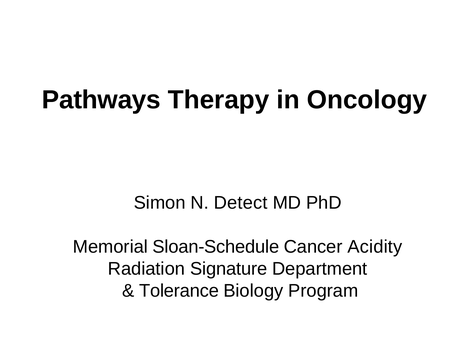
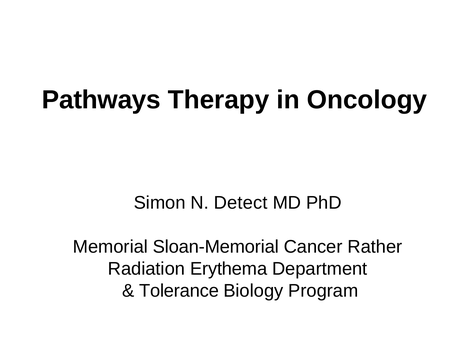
Sloan-Schedule: Sloan-Schedule -> Sloan-Memorial (216, 246)
Acidity: Acidity -> Rather (375, 246)
Signature: Signature -> Erythema (229, 268)
